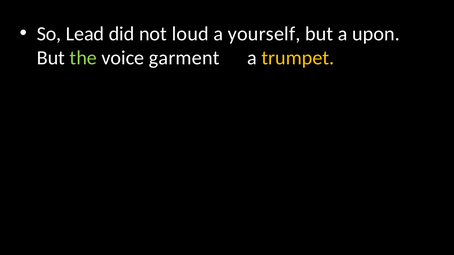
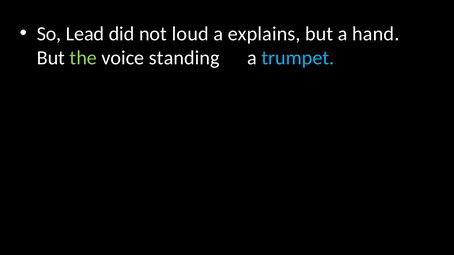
yourself: yourself -> explains (264, 34)
upon: upon -> hand (376, 34)
garment: garment -> standing (184, 58)
trumpet colour: yellow -> light blue (298, 58)
